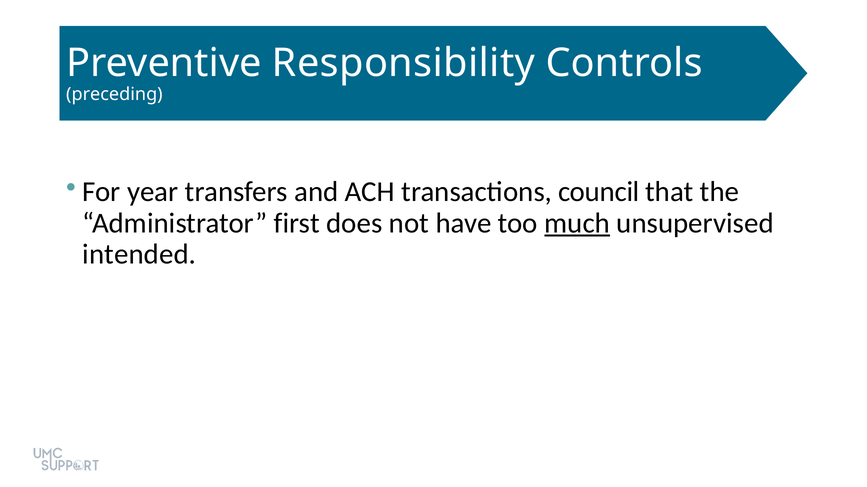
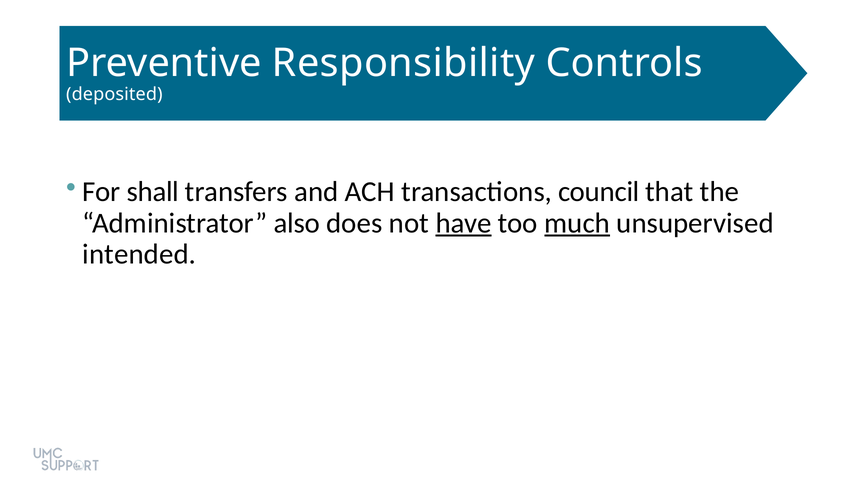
preceding: preceding -> deposited (114, 94)
year: year -> shall (153, 192)
first: first -> also (297, 223)
have underline: none -> present (464, 223)
